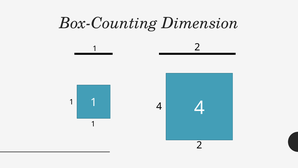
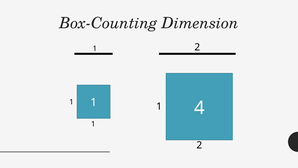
4: 4 -> 1 (159, 106)
